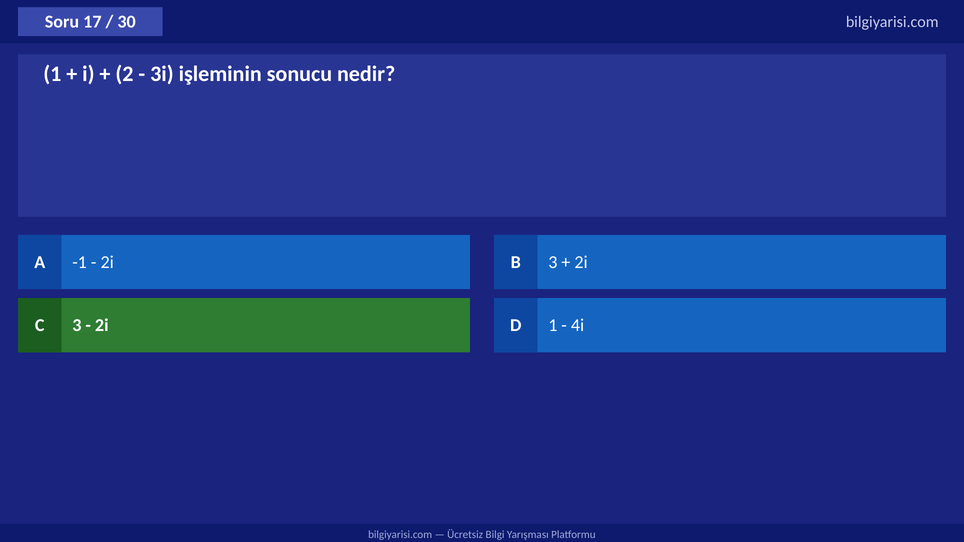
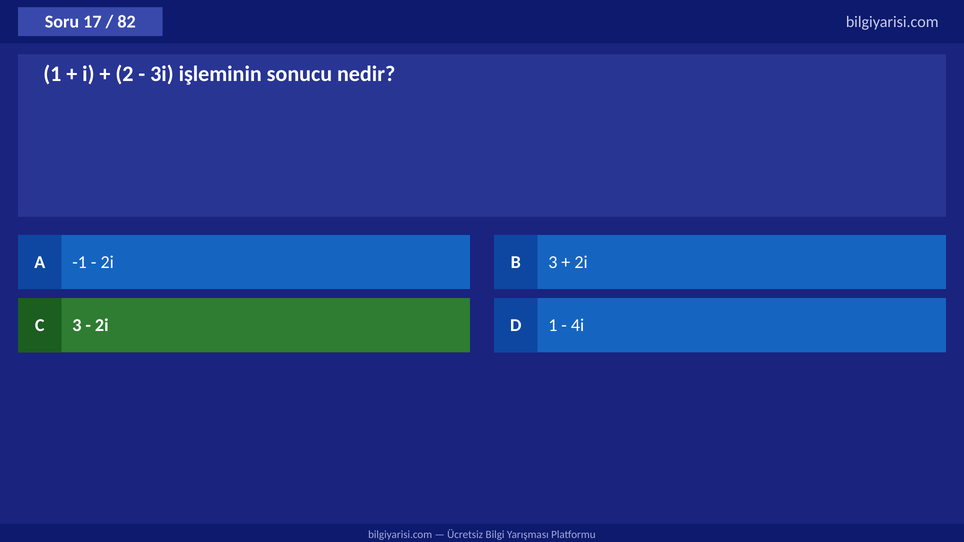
30: 30 -> 82 (127, 22)
